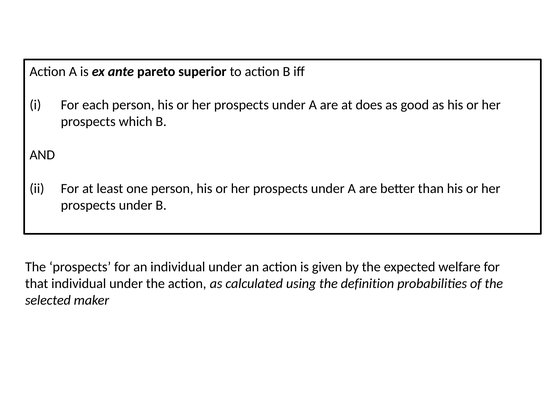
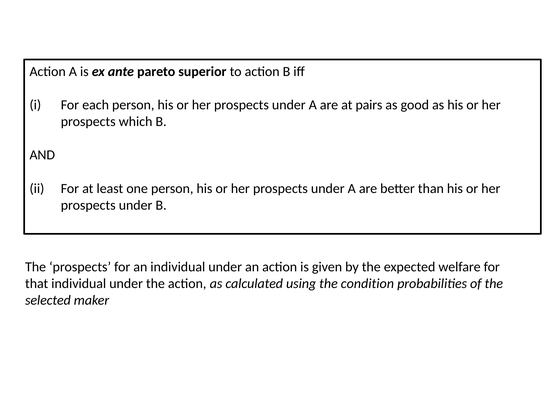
does: does -> pairs (369, 105)
definition: definition -> condition (367, 284)
